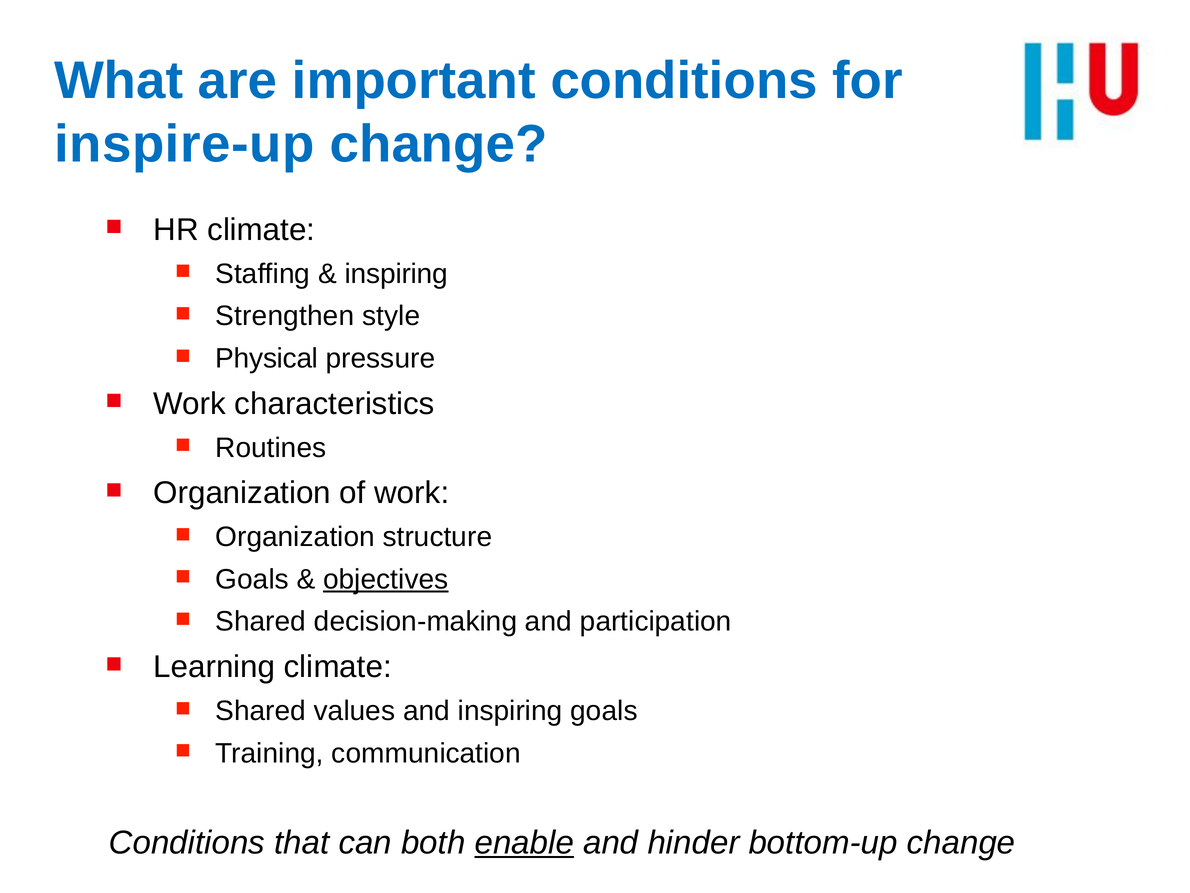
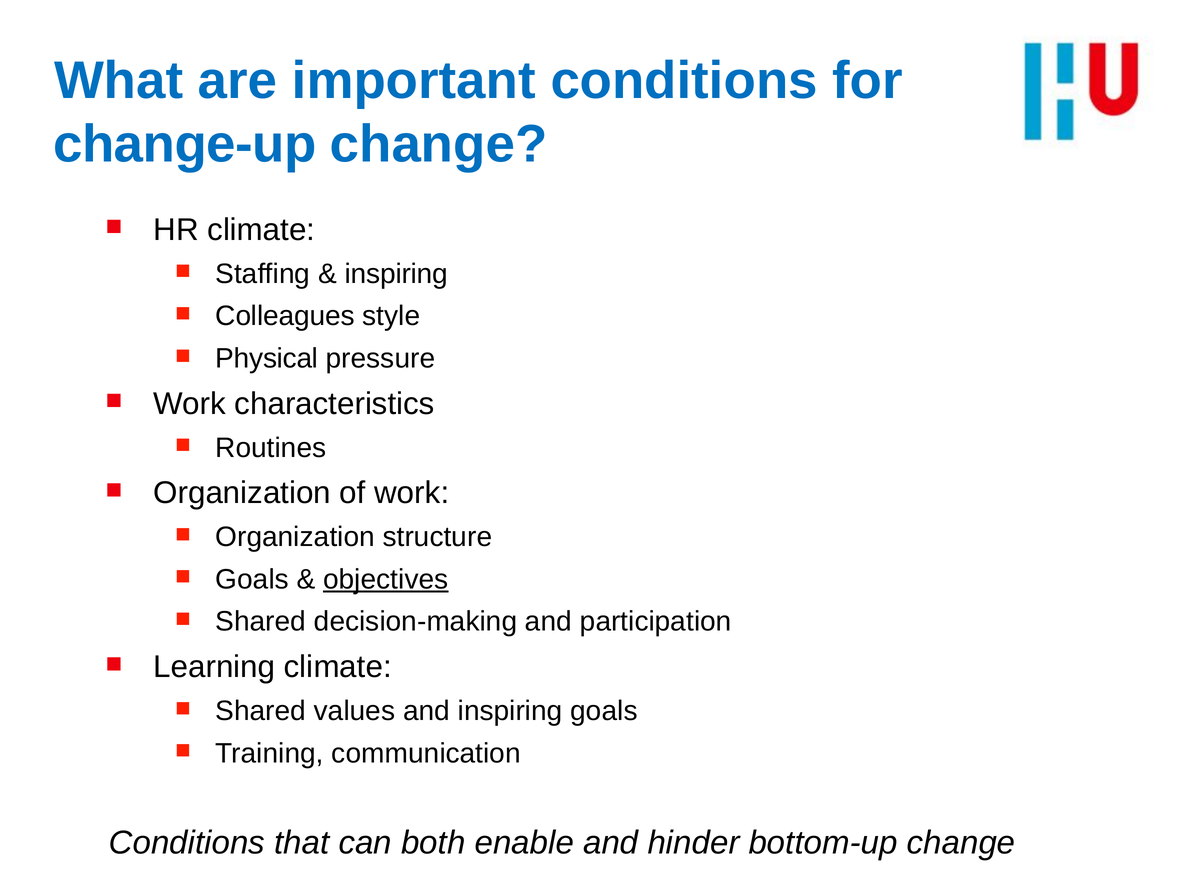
inspire-up: inspire-up -> change-up (185, 144)
Strengthen: Strengthen -> Colleagues (285, 316)
enable underline: present -> none (524, 842)
